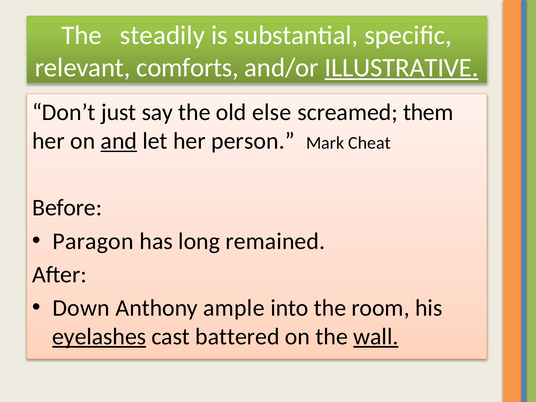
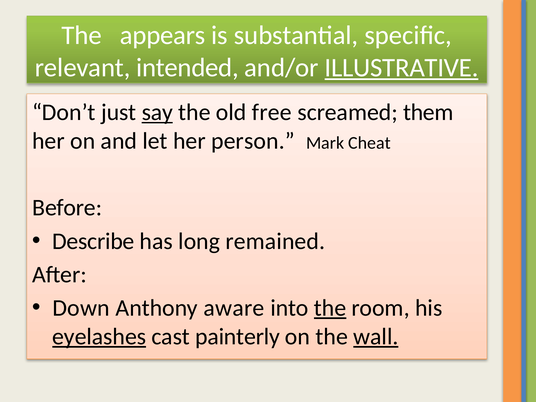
steadily: steadily -> appears (163, 35)
comforts: comforts -> intended (187, 68)
say underline: none -> present (157, 112)
else: else -> free (272, 112)
and underline: present -> none (119, 141)
Paragon: Paragon -> Describe (93, 241)
ample: ample -> aware (234, 308)
the underline: none -> present (330, 308)
battered: battered -> painterly (238, 337)
